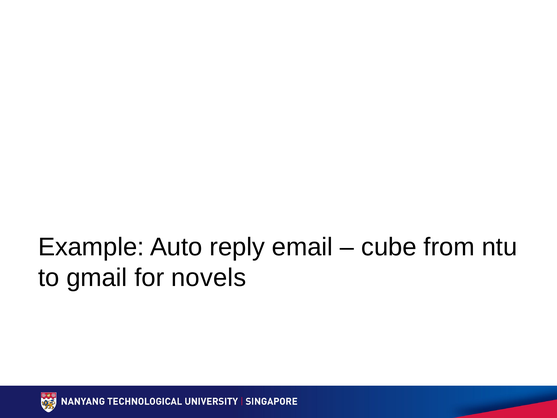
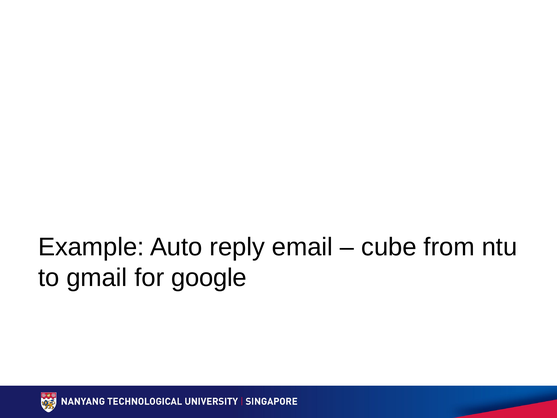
novels: novels -> google (209, 277)
